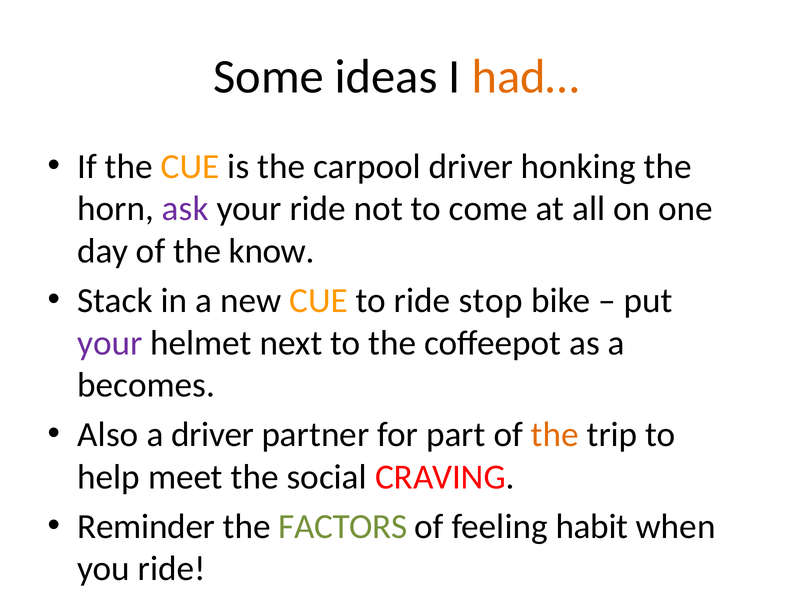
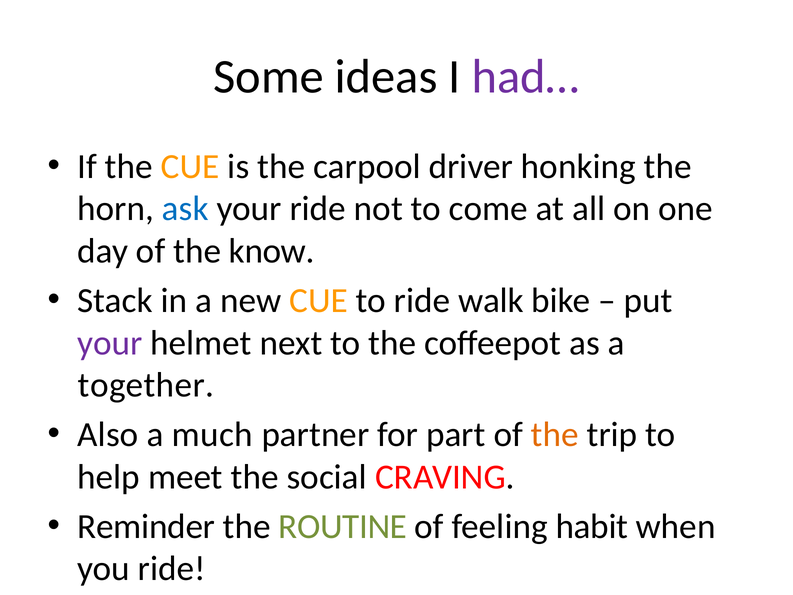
had… colour: orange -> purple (525, 77)
ask colour: purple -> blue (185, 209)
stop: stop -> walk (491, 300)
becomes: becomes -> together (146, 385)
a driver: driver -> much (212, 435)
FACTORS: FACTORS -> ROUTINE (343, 526)
